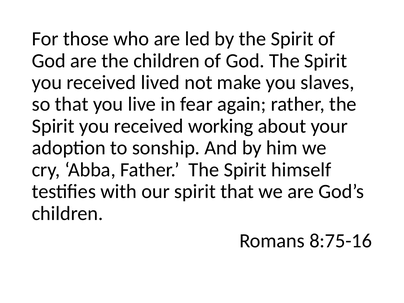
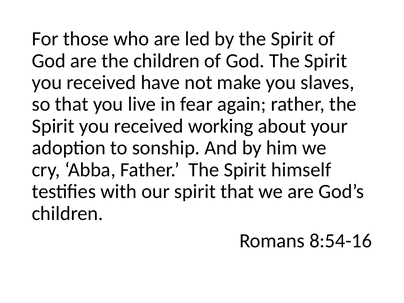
lived: lived -> have (160, 83)
8:75-16: 8:75-16 -> 8:54-16 (341, 241)
